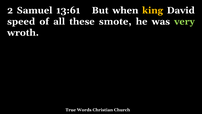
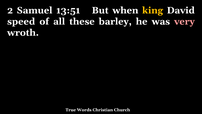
13:61: 13:61 -> 13:51 (68, 10)
smote: smote -> barley (115, 21)
very colour: light green -> pink (184, 21)
